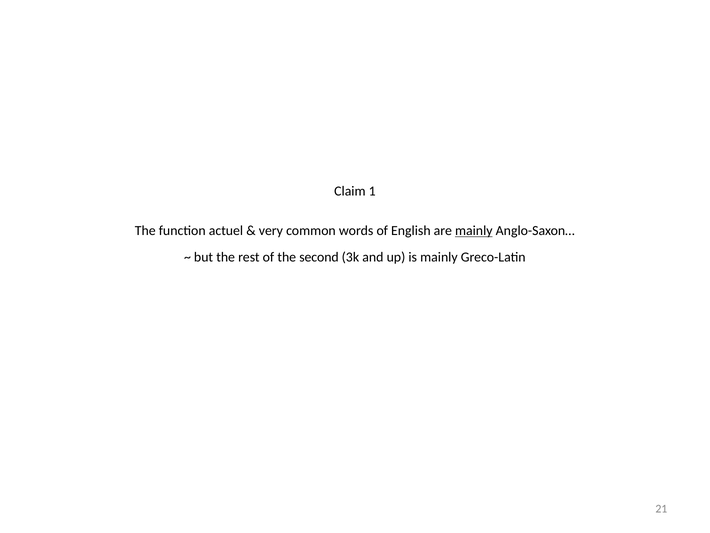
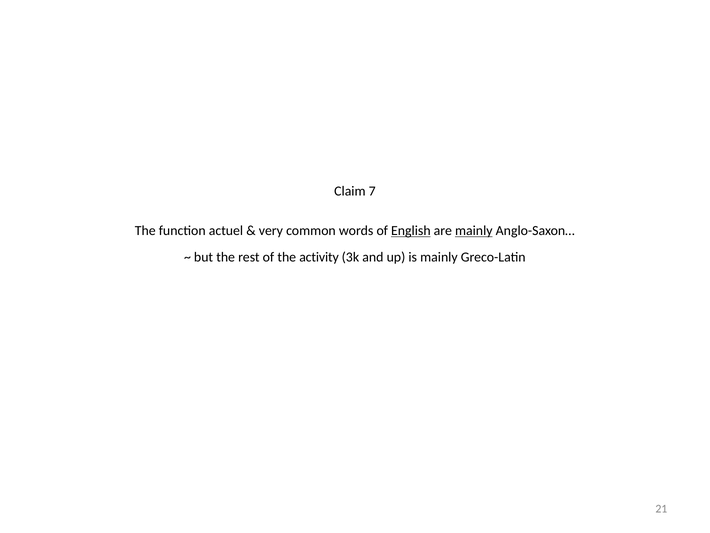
1: 1 -> 7 (372, 191)
English underline: none -> present (411, 231)
second: second -> activity (319, 257)
